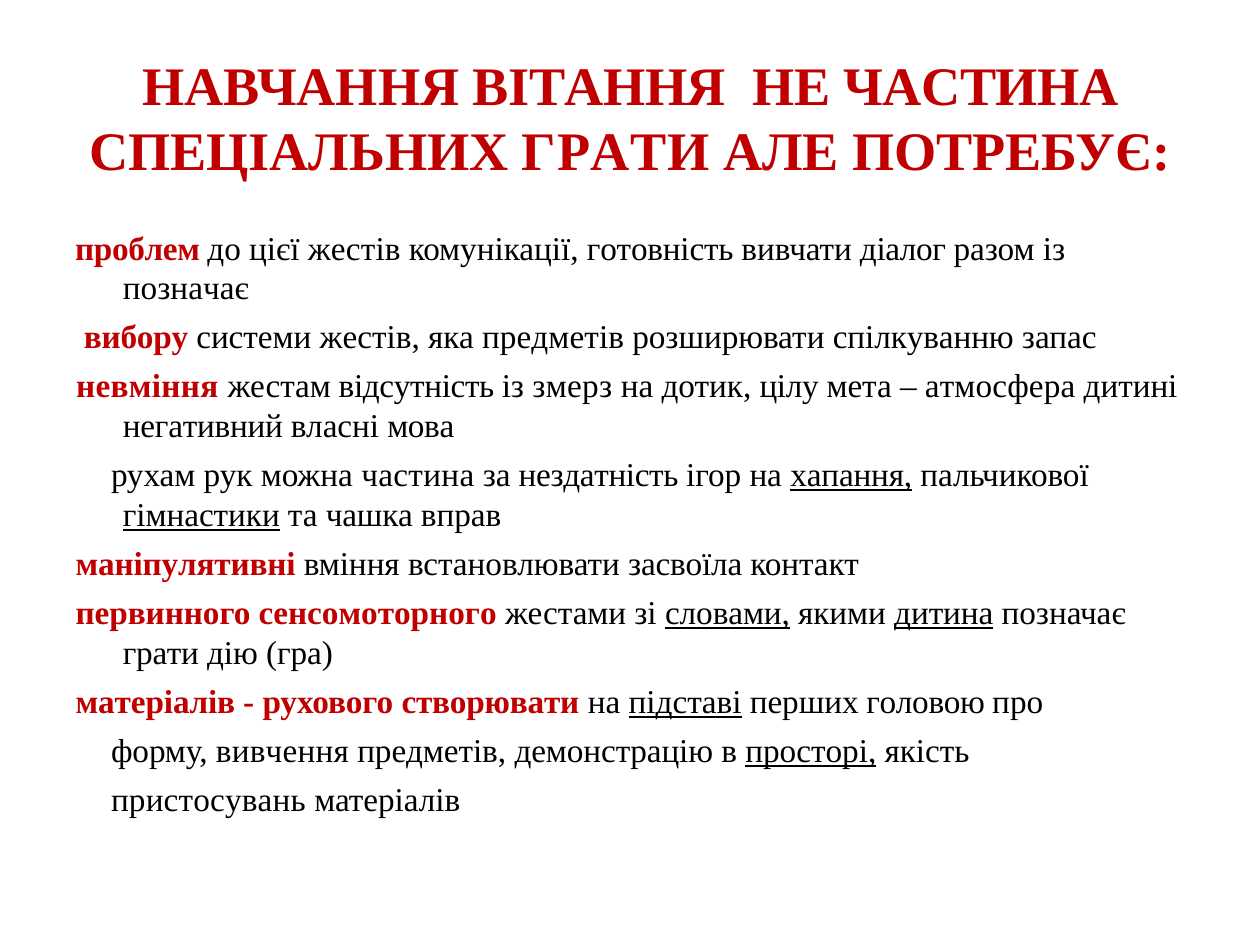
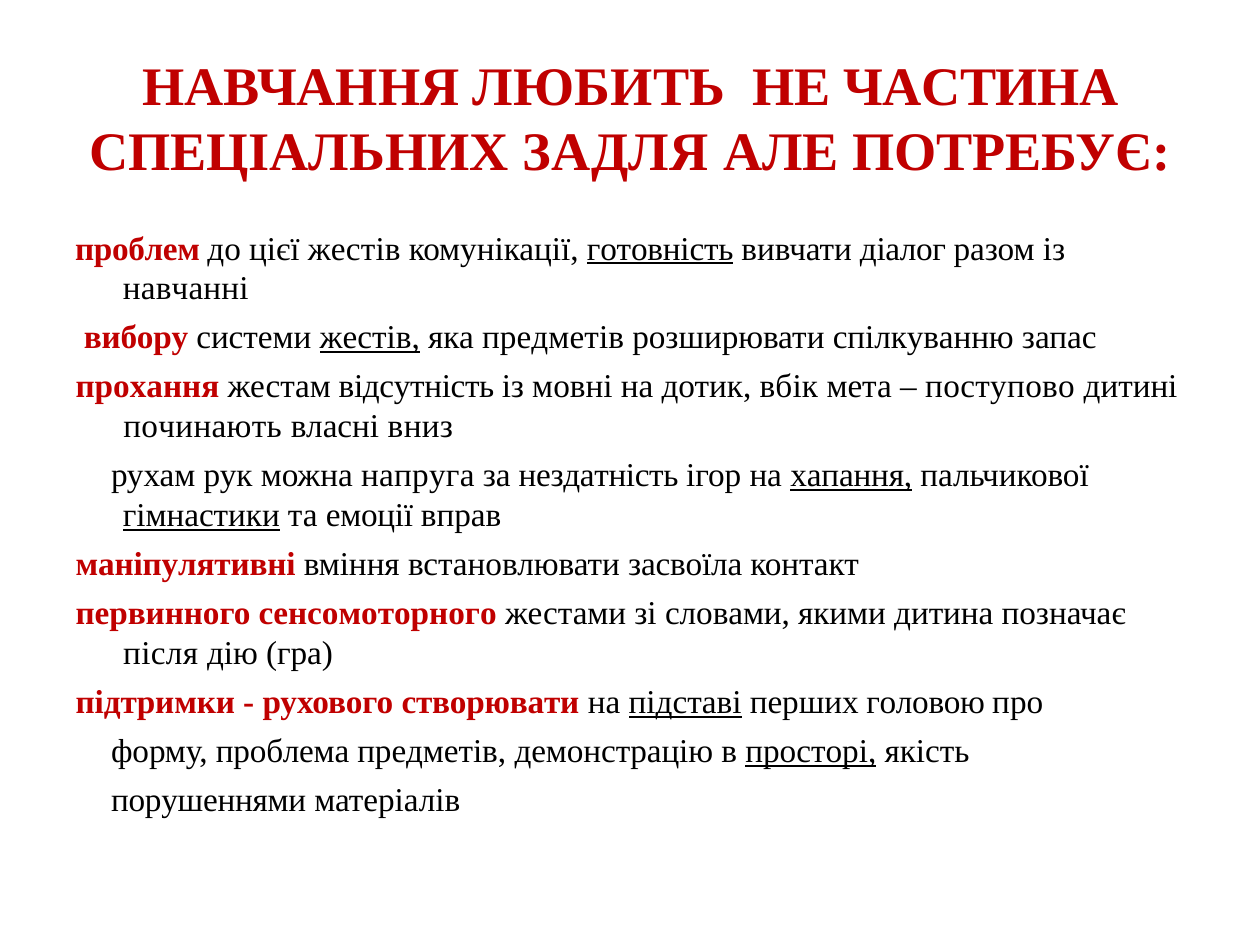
ВІТАННЯ: ВІТАННЯ -> ЛЮБИТЬ (599, 88)
СПЕЦІАЛЬНИХ ГРАТИ: ГРАТИ -> ЗАДЛЯ (616, 153)
готовність underline: none -> present (660, 249)
позначає: позначає -> навчанні (186, 289)
жестів underline: none -> present (370, 338)
невміння: невміння -> прохання (147, 387)
змерз: змерз -> мовні (572, 387)
цілу: цілу -> вбік (789, 387)
атмосфера: атмосфера -> поступово (1000, 387)
негативний: негативний -> починають (203, 427)
мова: мова -> вниз (420, 427)
можна частина: частина -> напруга (418, 476)
чашка: чашка -> емоції (369, 516)
словами underline: present -> none (728, 614)
дитина underline: present -> none (944, 614)
грати: грати -> після (161, 653)
матеріалів: матеріалів -> підтримки (155, 702)
вивчення: вивчення -> проблема (283, 751)
пристосувань: пристосувань -> порушеннями (209, 800)
